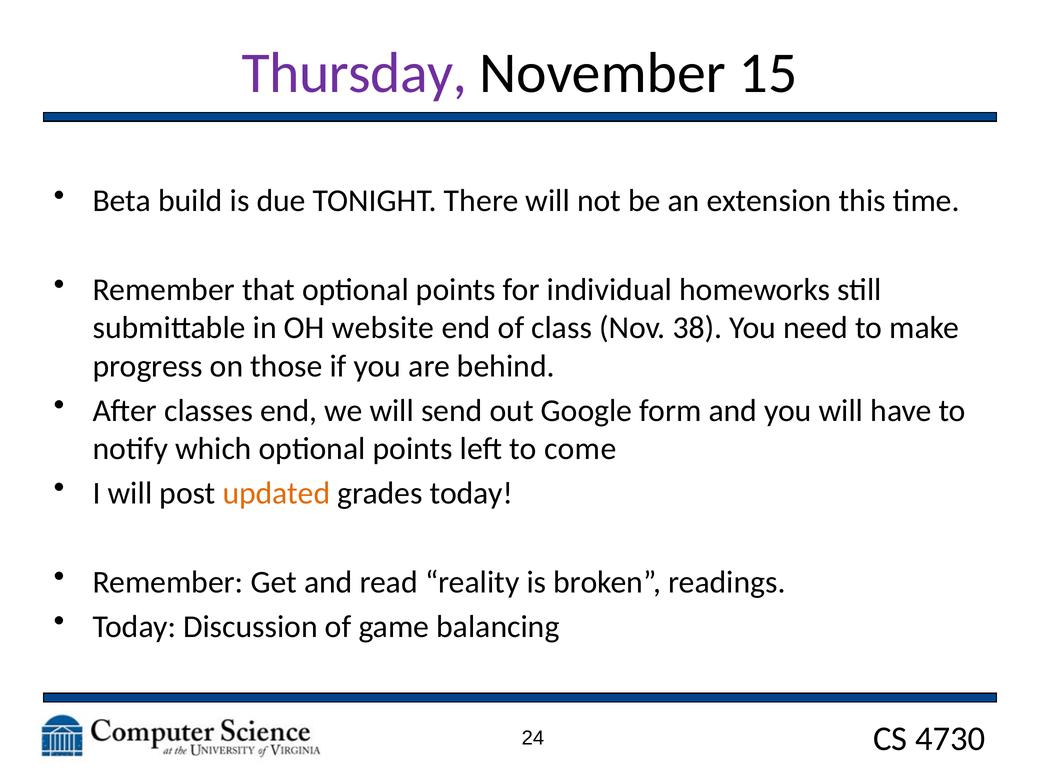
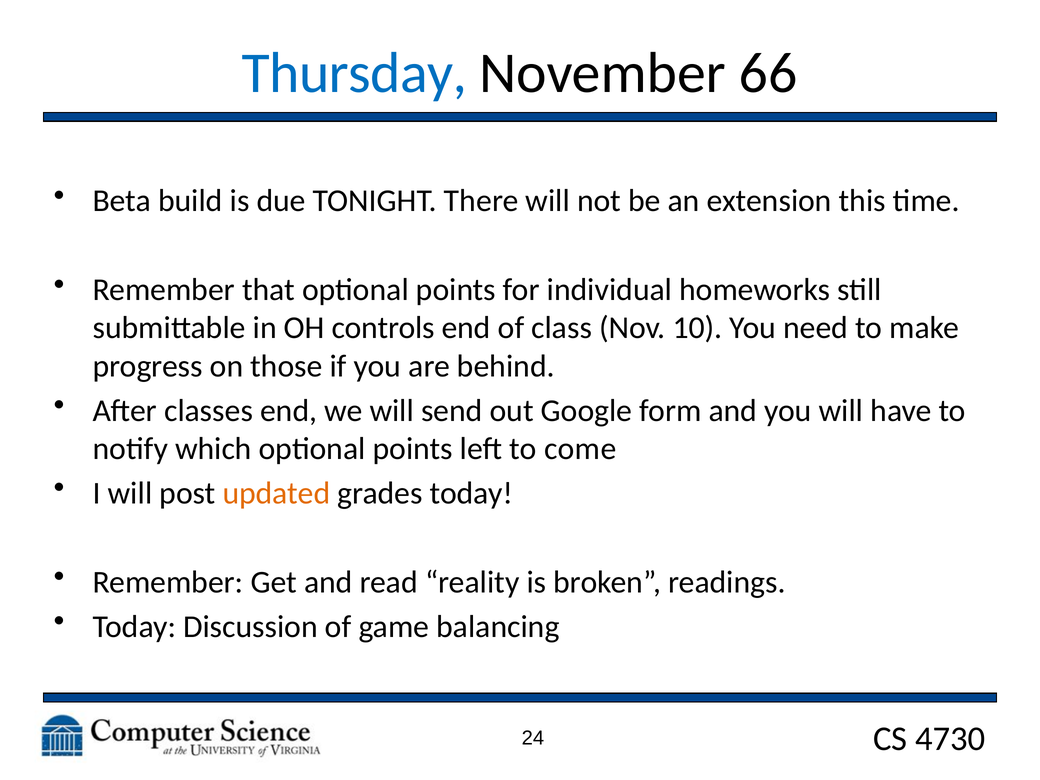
Thursday colour: purple -> blue (355, 73)
15: 15 -> 66 (768, 73)
website: website -> controls (383, 328)
38: 38 -> 10 (697, 328)
